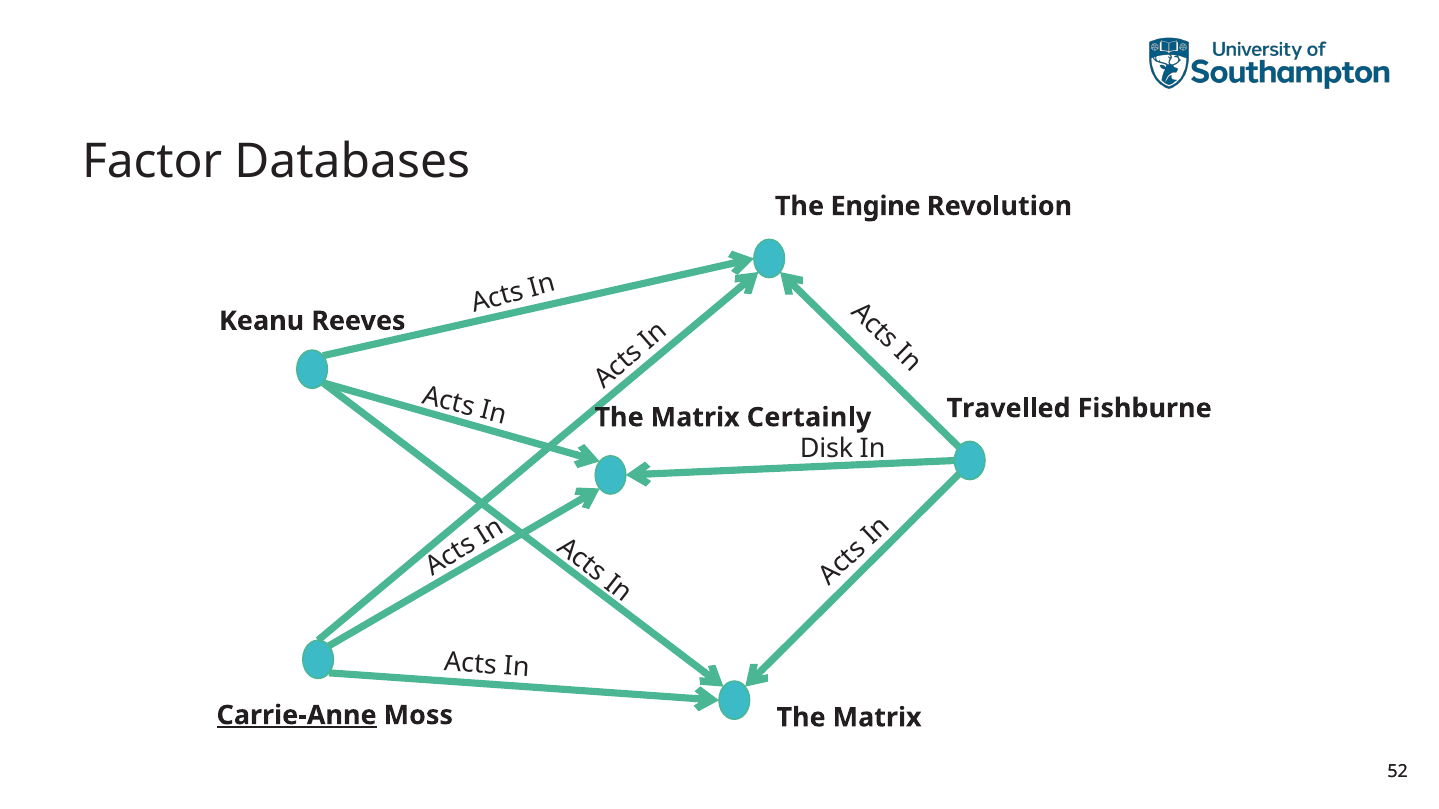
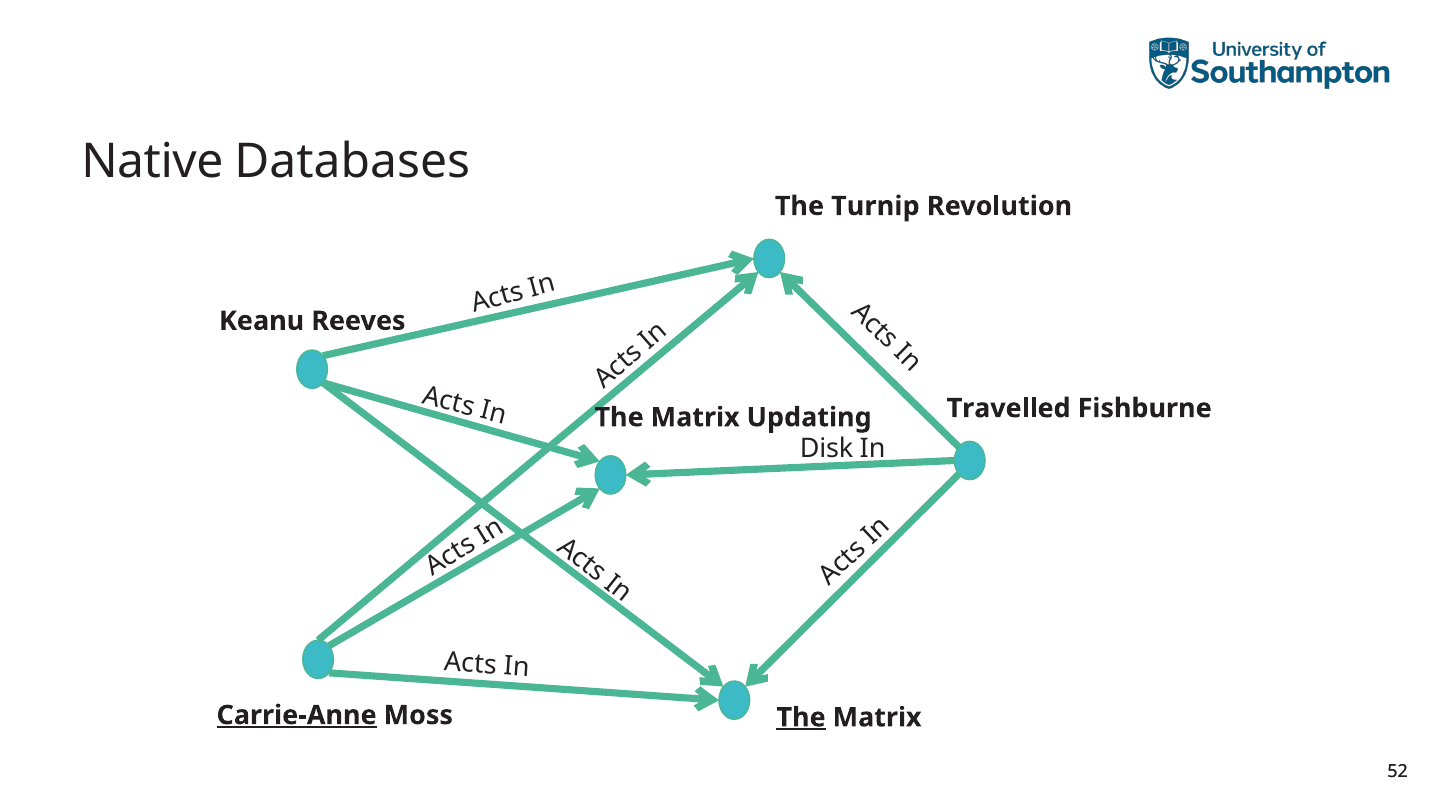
Factor: Factor -> Native (152, 162)
Engine: Engine -> Turnip (875, 206)
Certainly: Certainly -> Updating (809, 418)
The underline: none -> present (801, 718)
